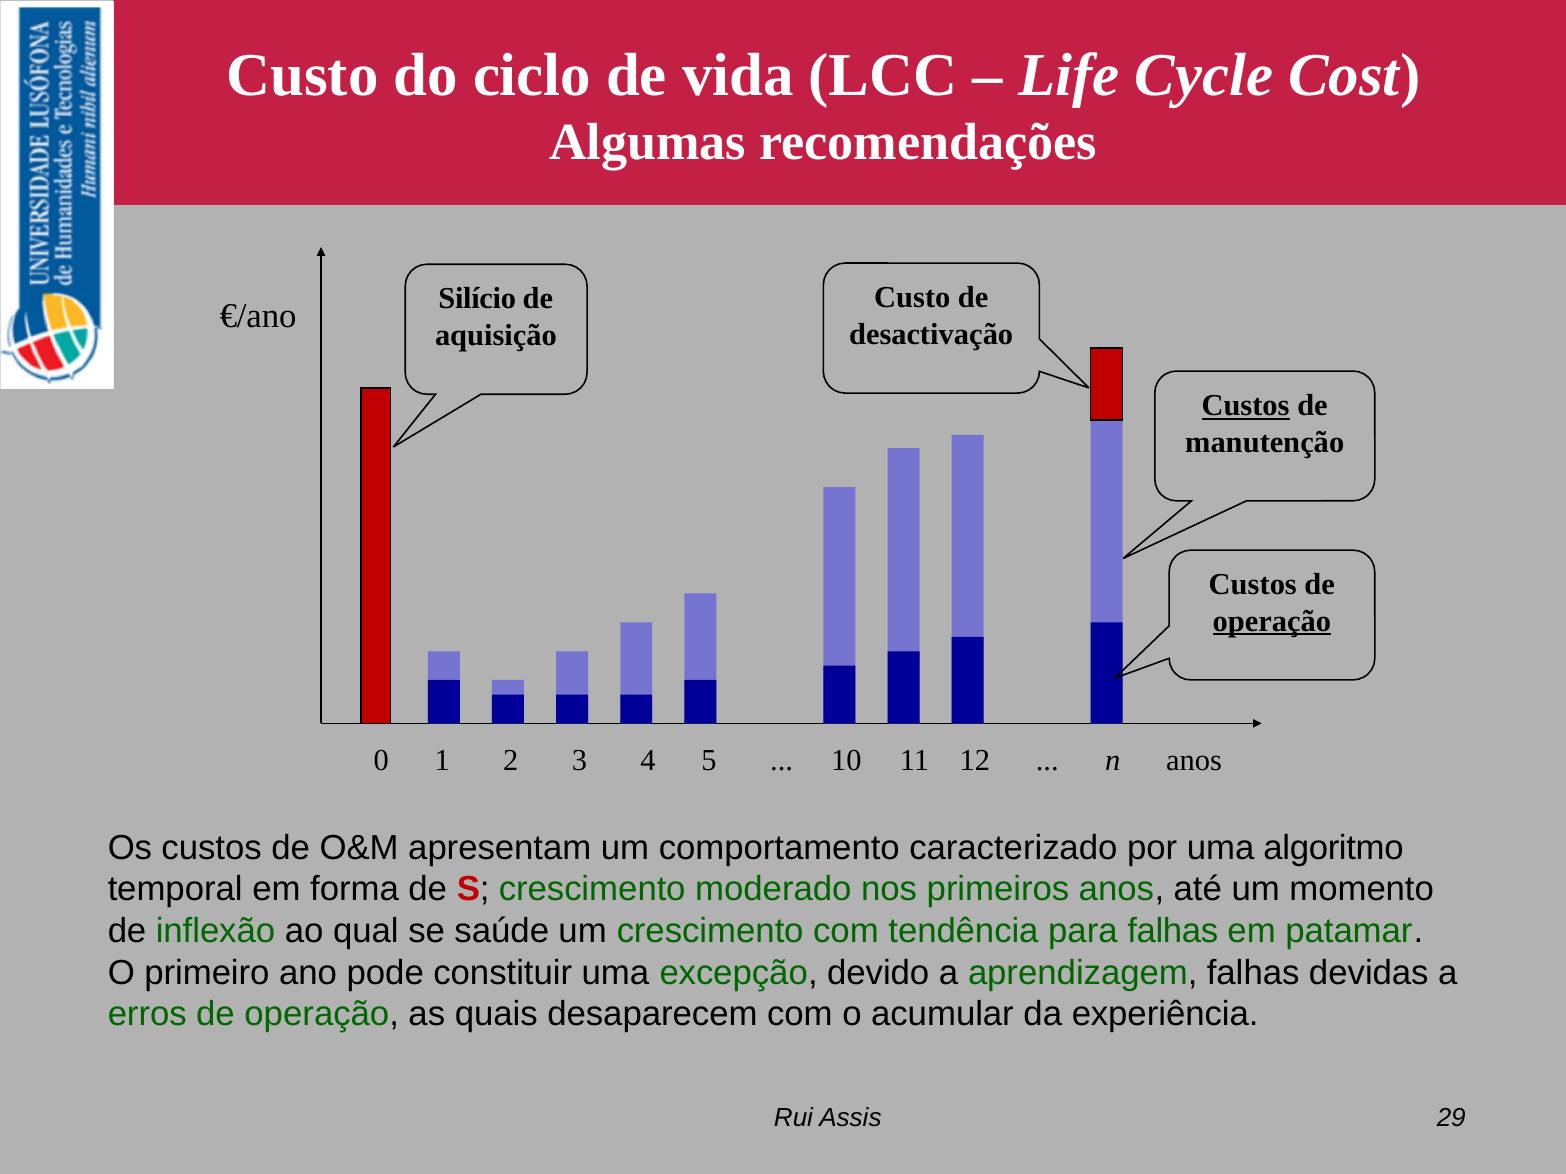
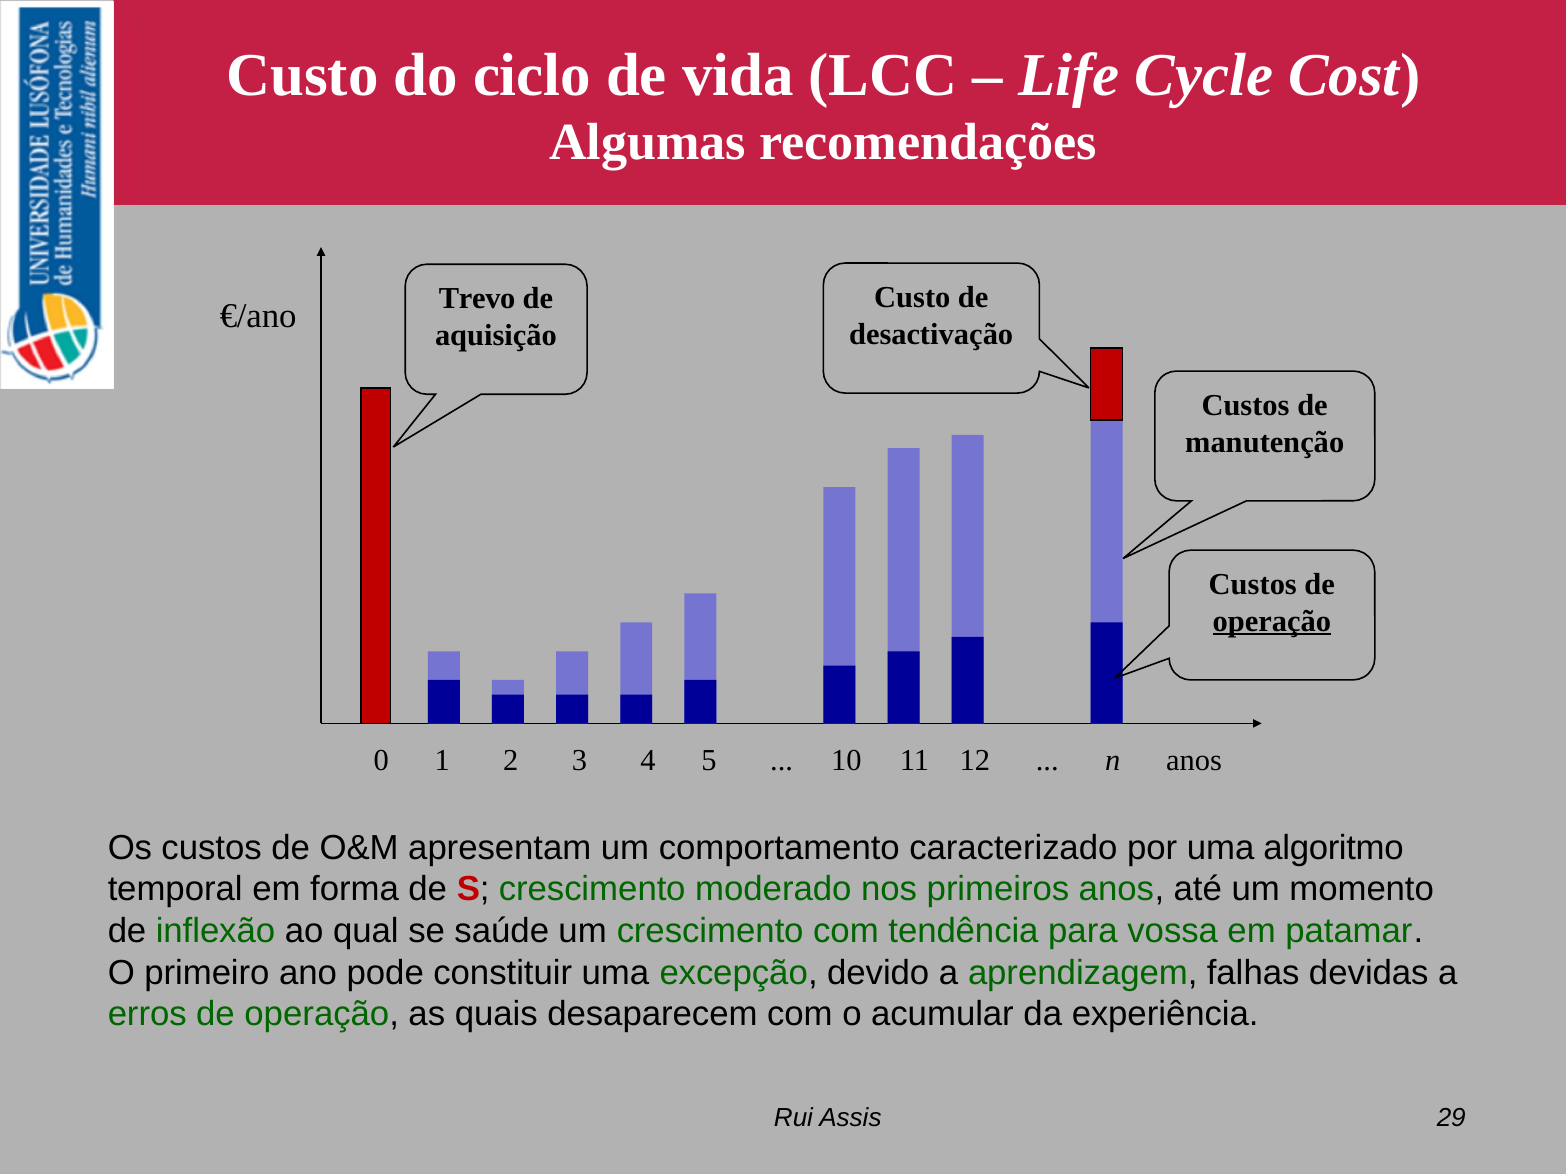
Silício: Silício -> Trevo (477, 299)
Custos underline: present -> none (1246, 406)
para falhas: falhas -> vossa (1173, 931)
